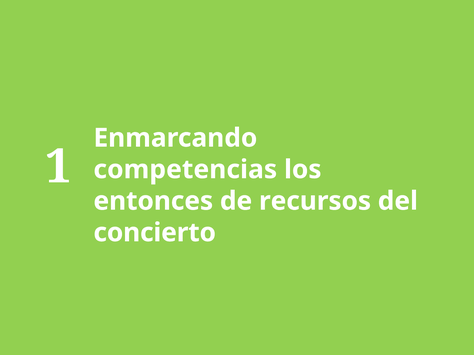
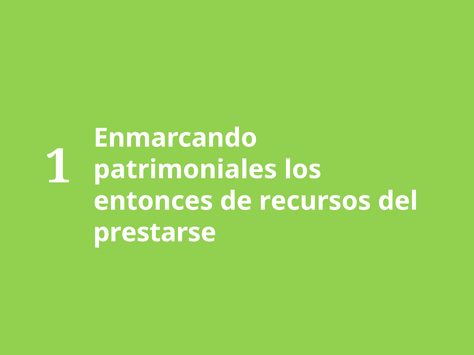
competencias: competencias -> patrimoniales (185, 170)
concierto: concierto -> prestarse (155, 233)
